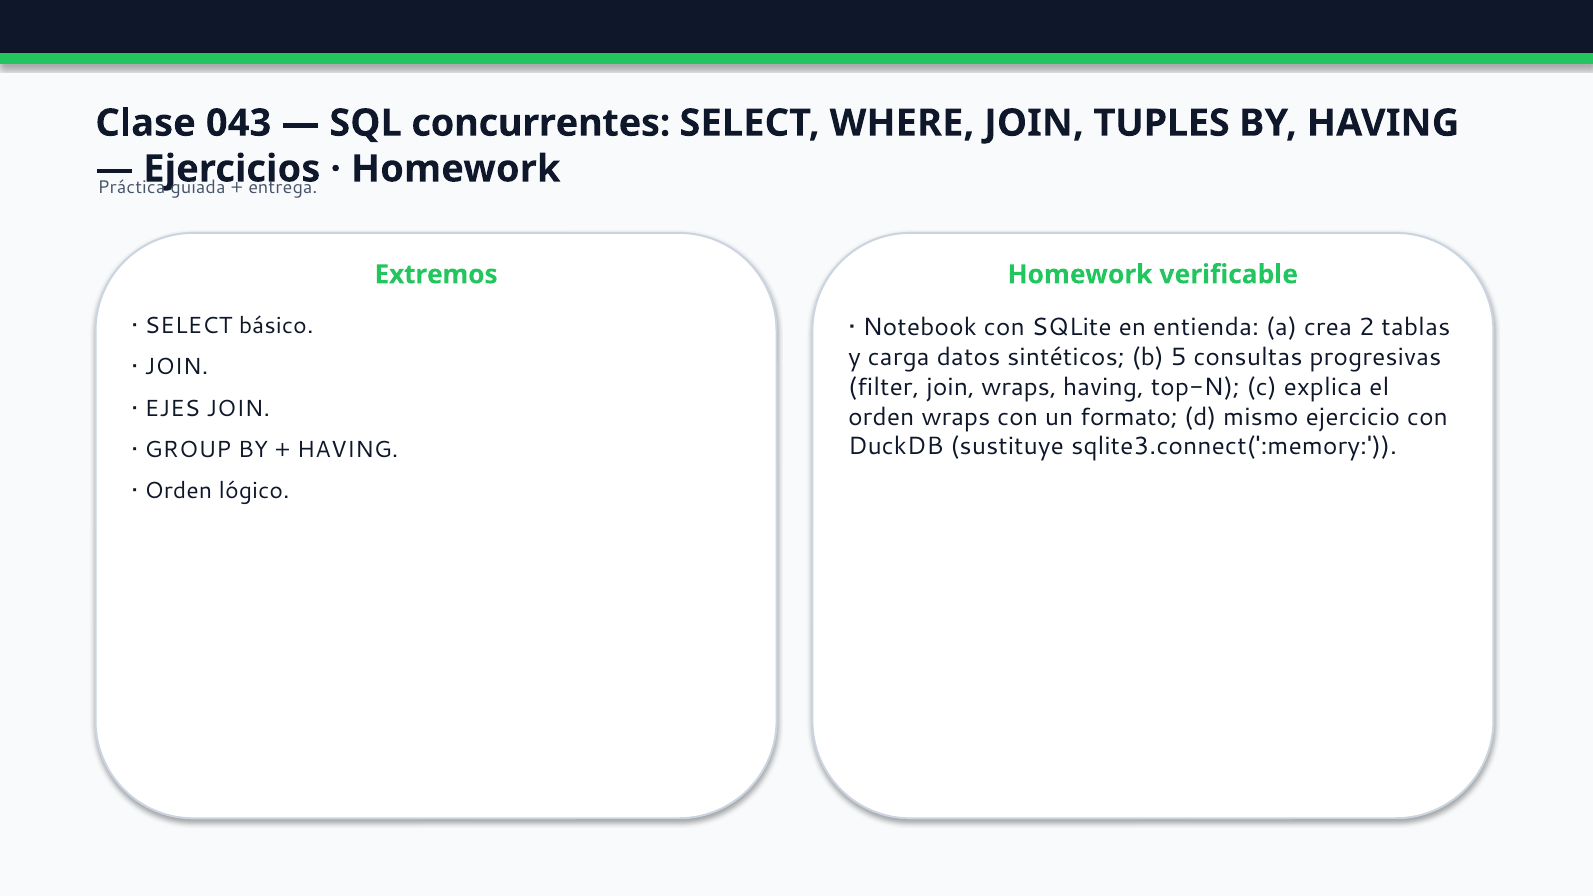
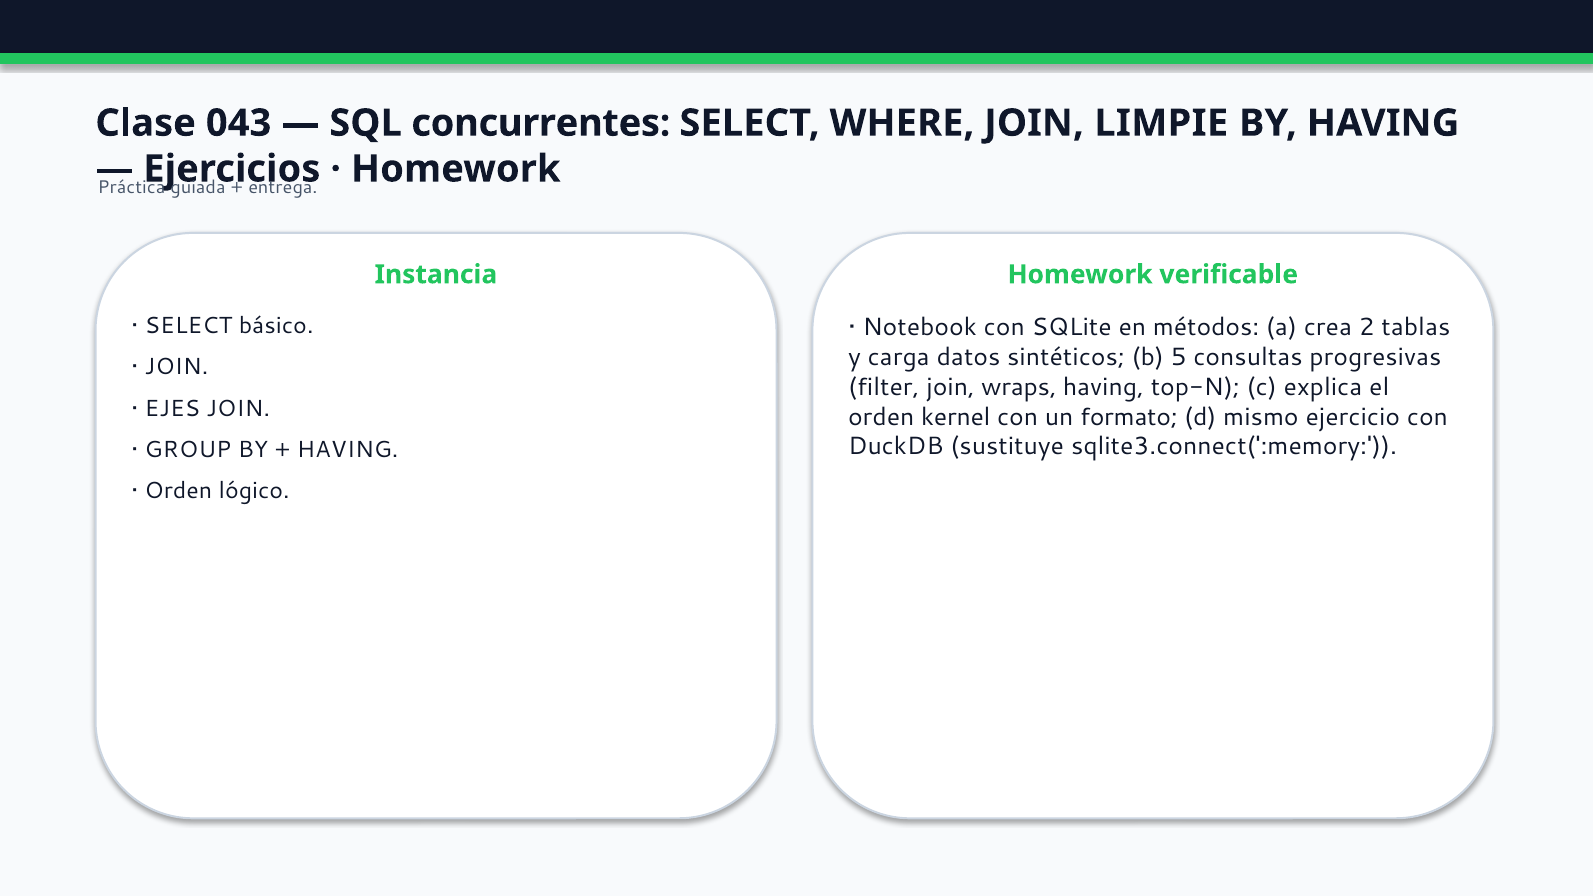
TUPLES: TUPLES -> LIMPIE (1161, 123)
Extremos: Extremos -> Instancia (436, 275)
entienda: entienda -> métodos (1206, 327)
orden wraps: wraps -> kernel (956, 417)
